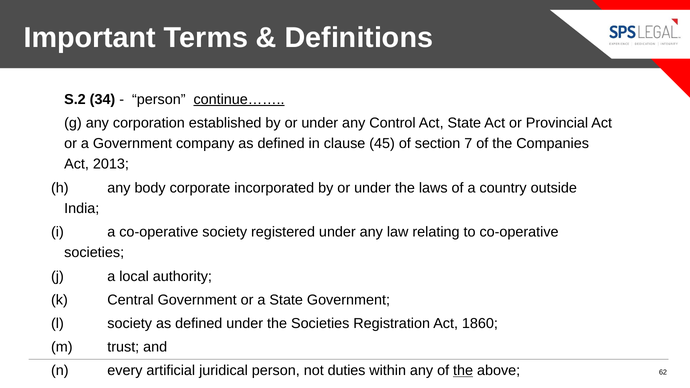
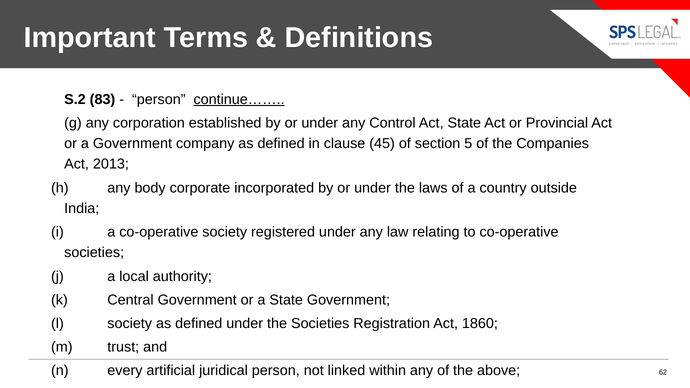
34: 34 -> 83 (103, 99)
7: 7 -> 5 (468, 144)
duties: duties -> linked (347, 371)
the underline: present -> none (463, 371)
